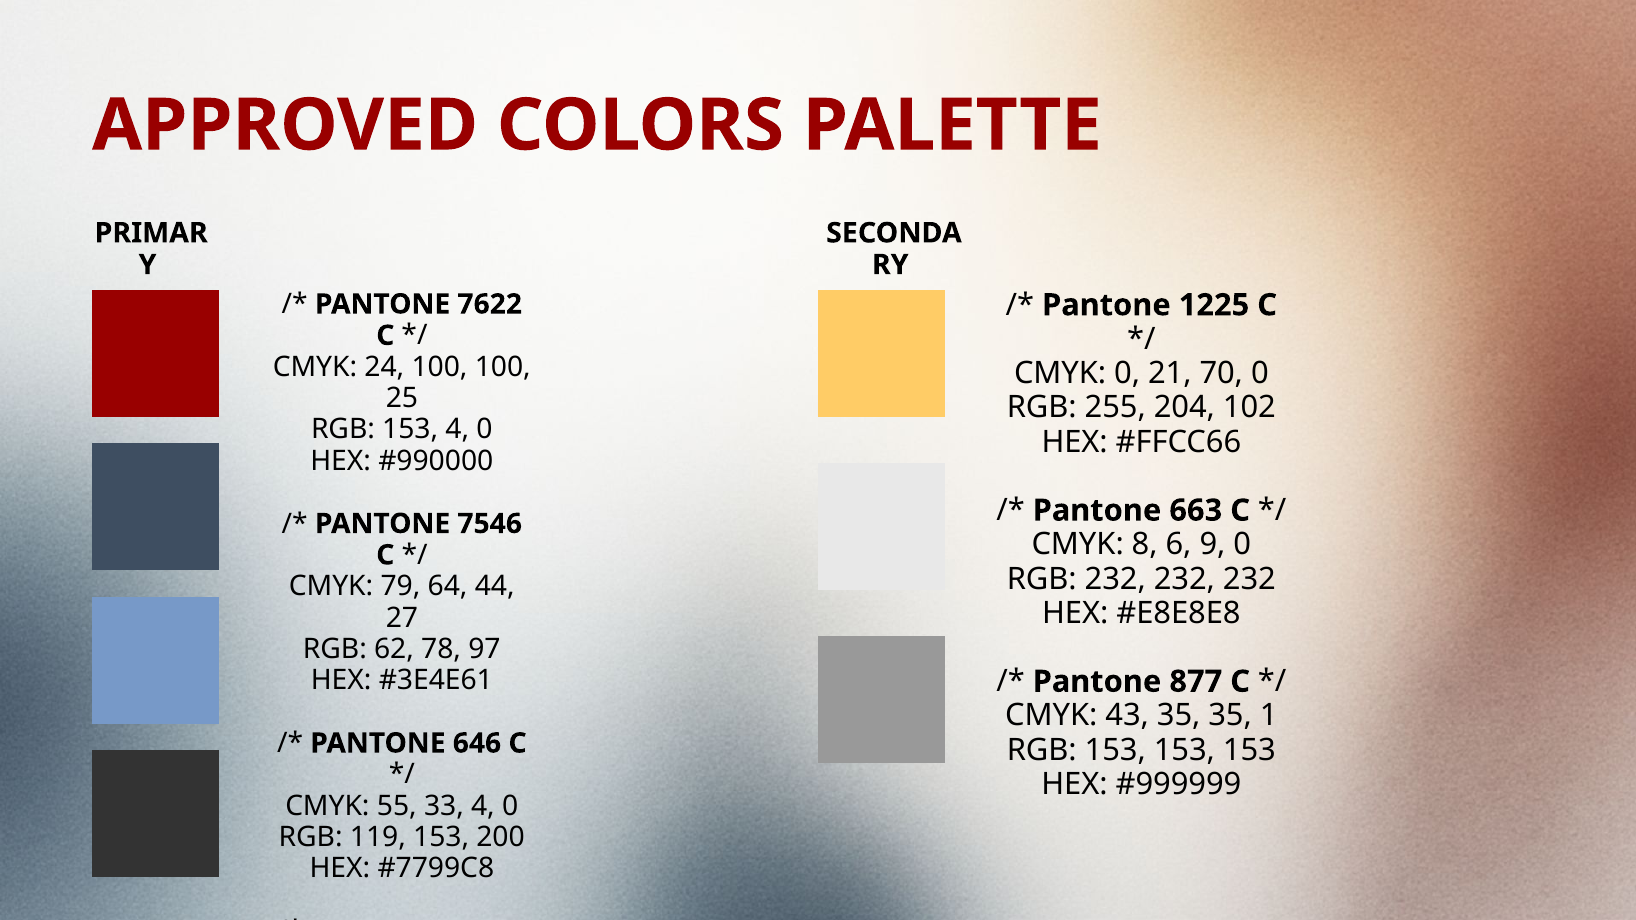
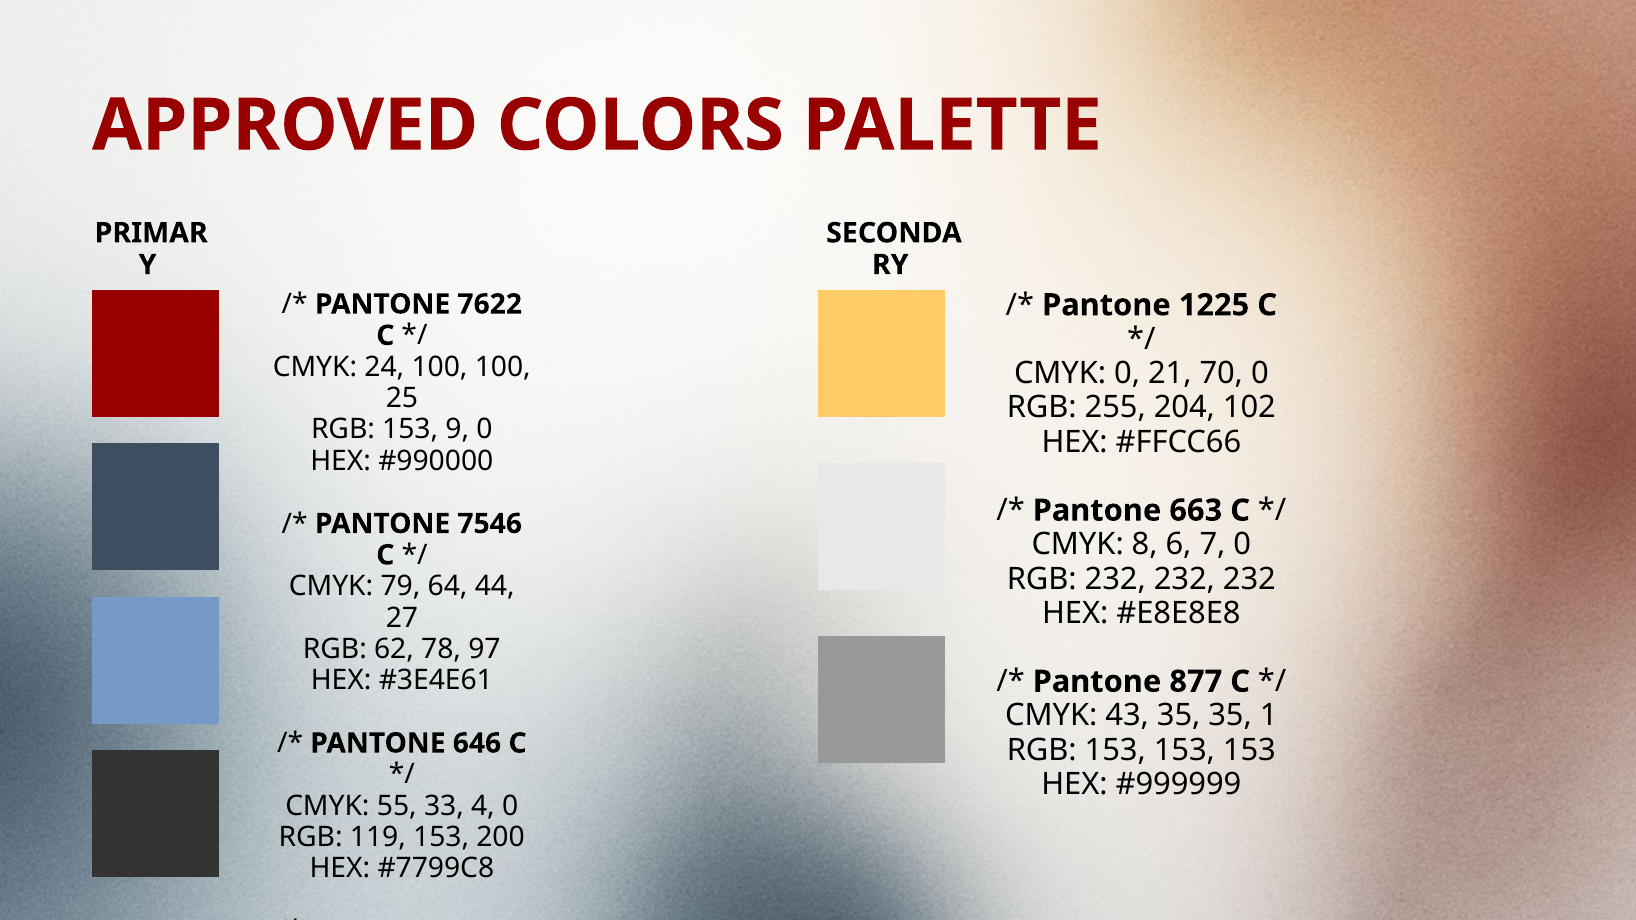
153 4: 4 -> 9 (457, 430)
9: 9 -> 7 (1212, 545)
